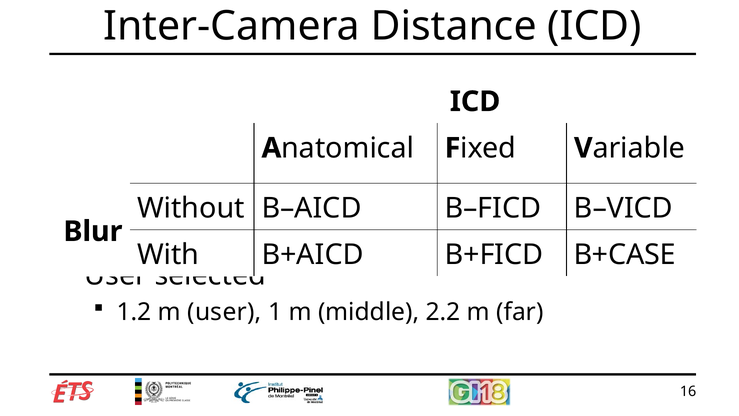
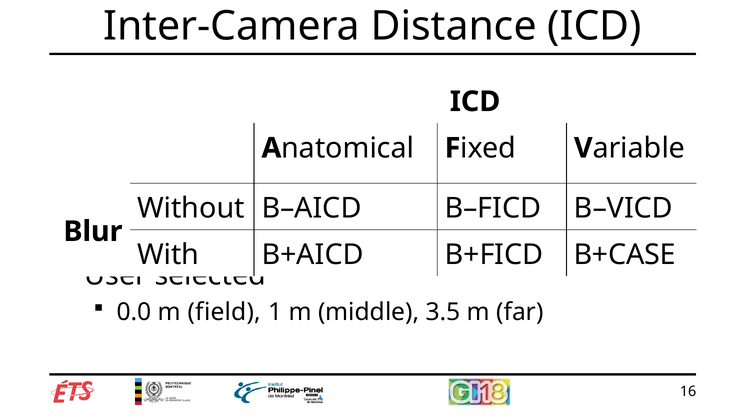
1.2: 1.2 -> 0.0 (134, 312)
m user: user -> field (224, 312)
2.2: 2.2 -> 3.5 (443, 312)
